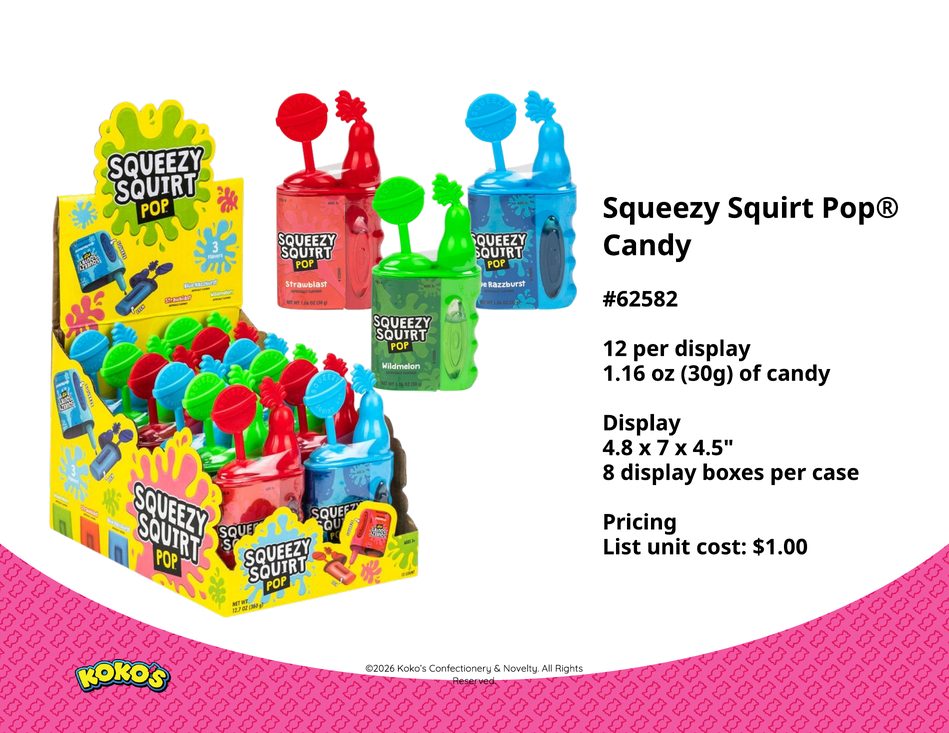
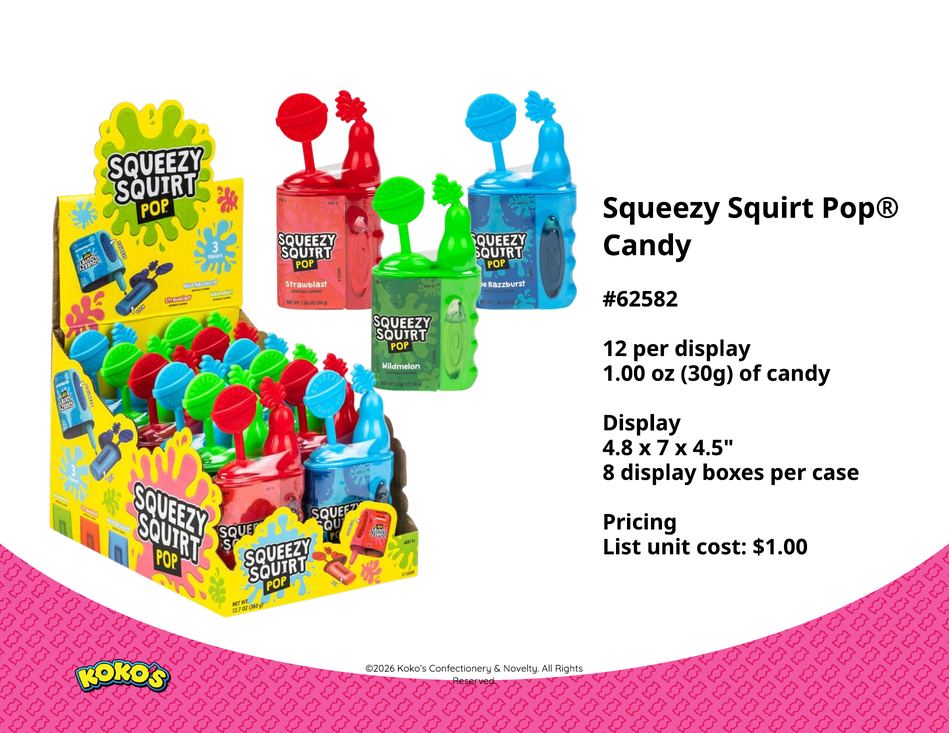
1.16: 1.16 -> 1.00 (624, 374)
